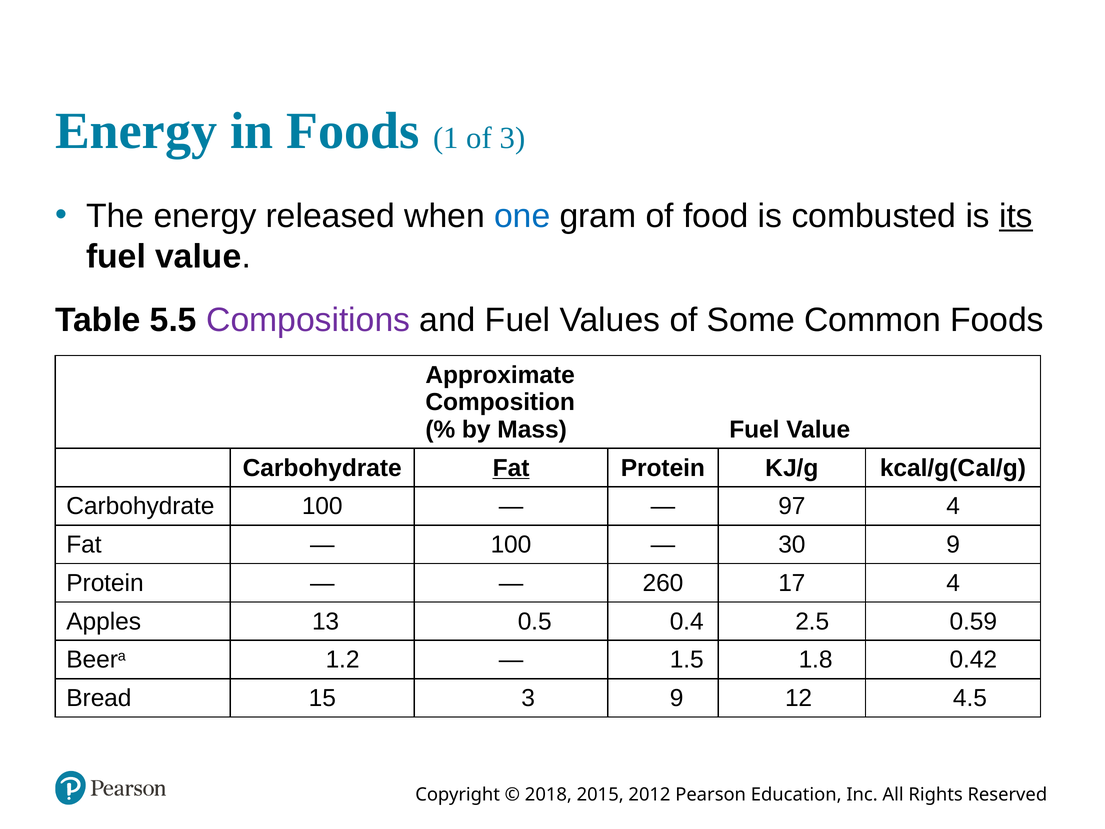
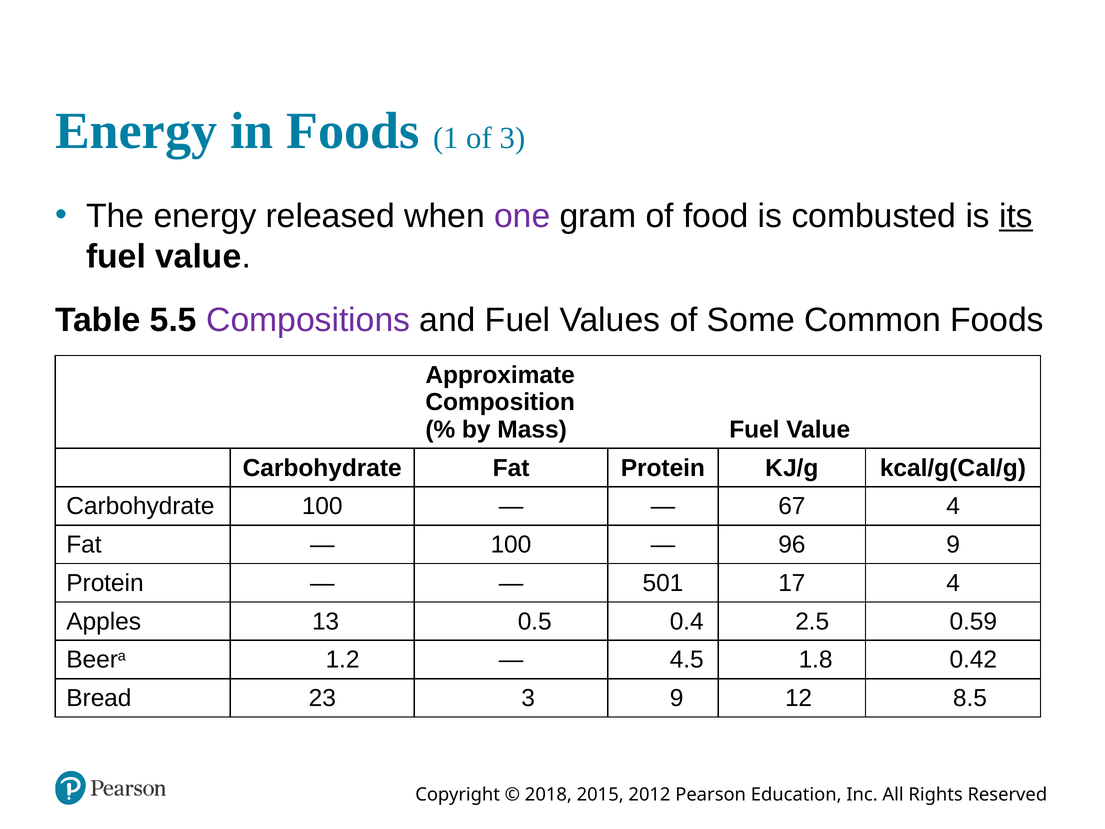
one colour: blue -> purple (522, 216)
Fat underline: present -> none (511, 468)
97: 97 -> 67 (792, 506)
30: 30 -> 96 (792, 545)
260: 260 -> 501 (663, 583)
1.5: 1.5 -> 4.5 (687, 660)
15: 15 -> 23 (322, 698)
4.5: 4.5 -> 8.5 (970, 698)
